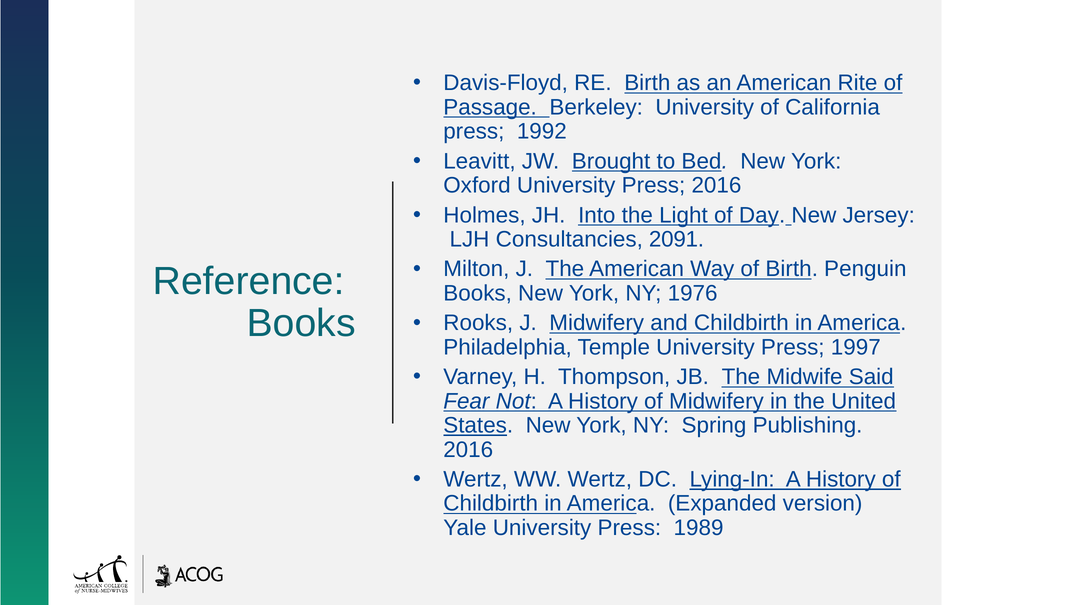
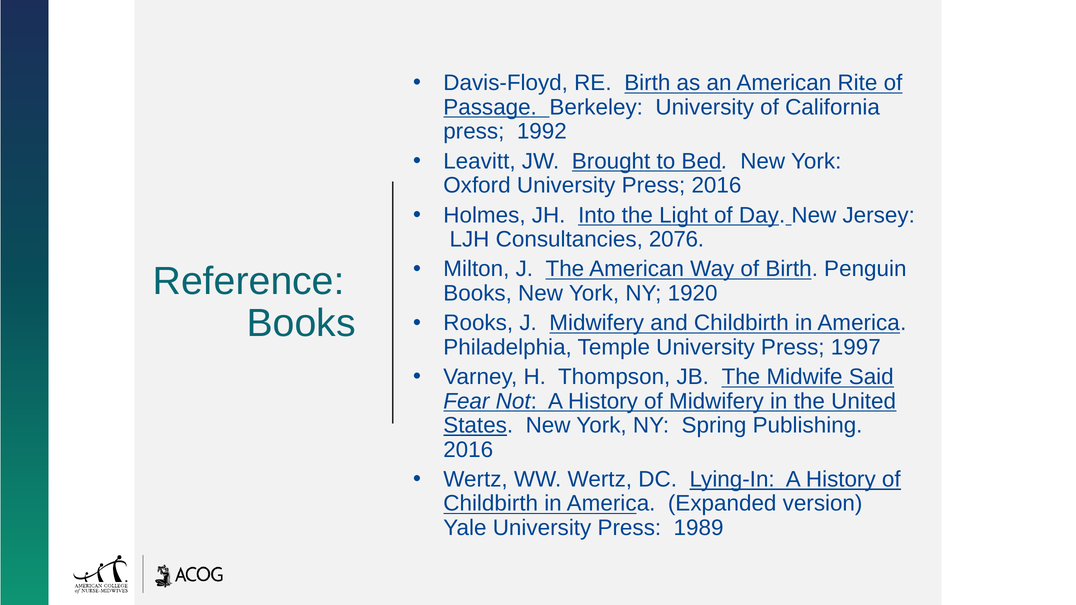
2091: 2091 -> 2076 (676, 239)
1976: 1976 -> 1920 (693, 293)
